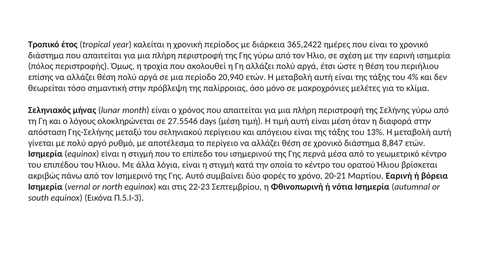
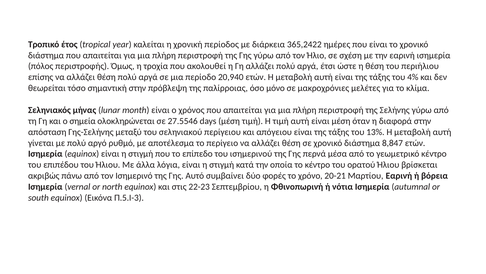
λόγους: λόγους -> σημεία (83, 121)
